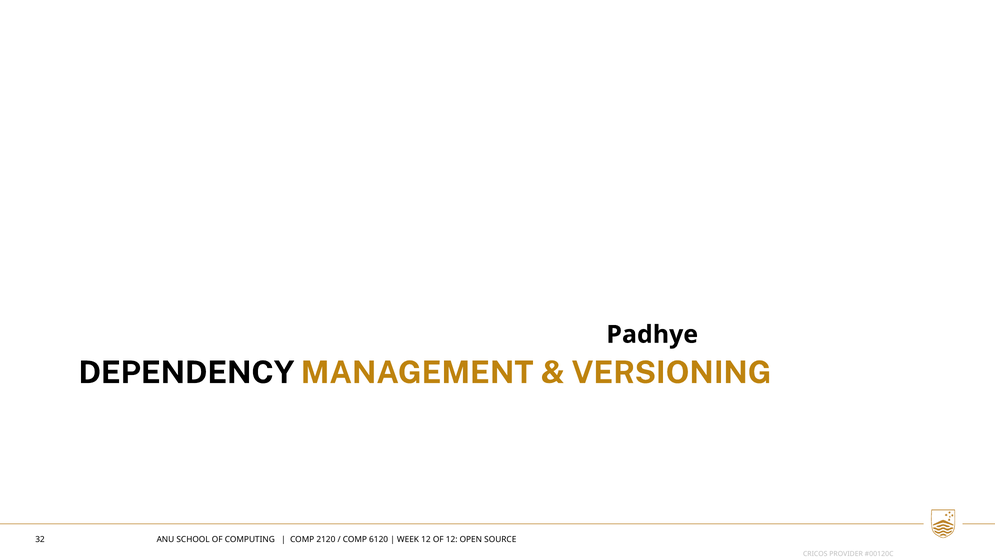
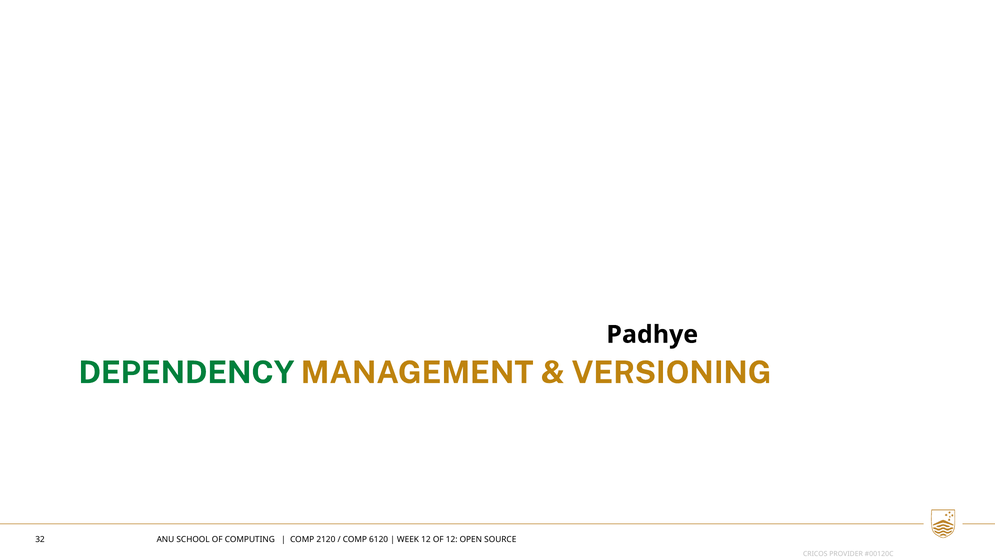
DEPENDENCY colour: black -> green (187, 373)
